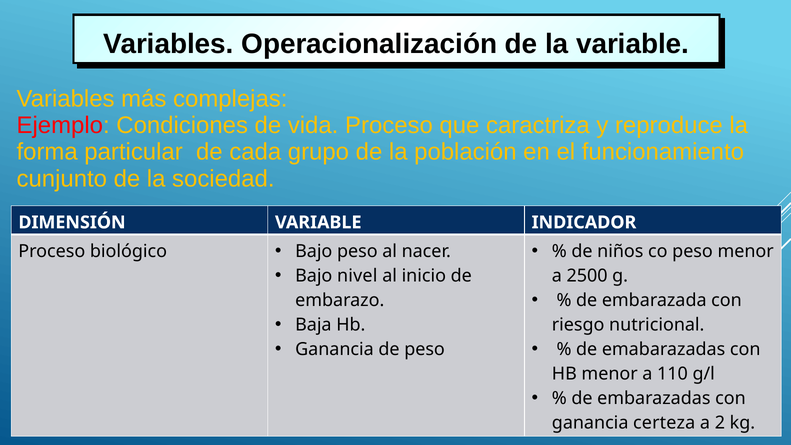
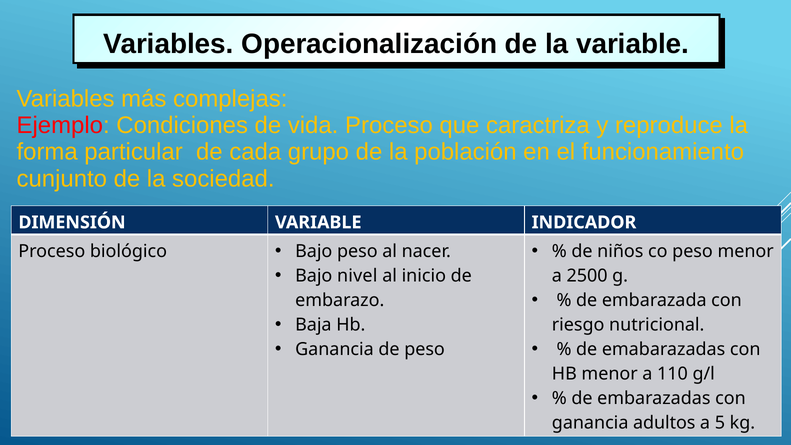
certeza: certeza -> adultos (664, 423)
2: 2 -> 5 (720, 423)
